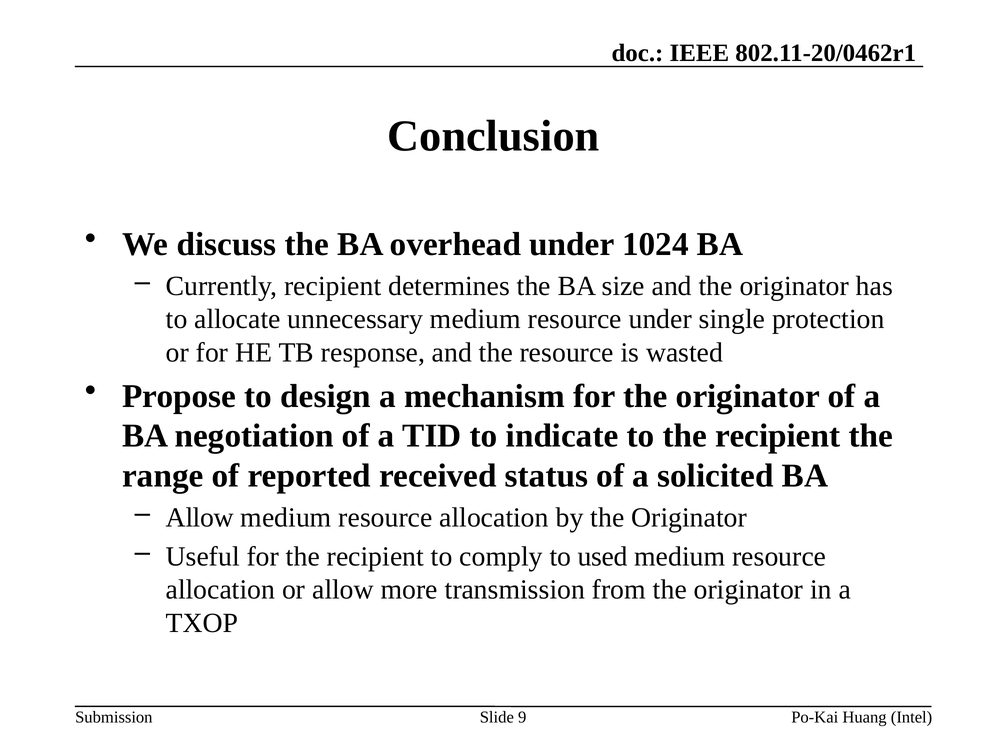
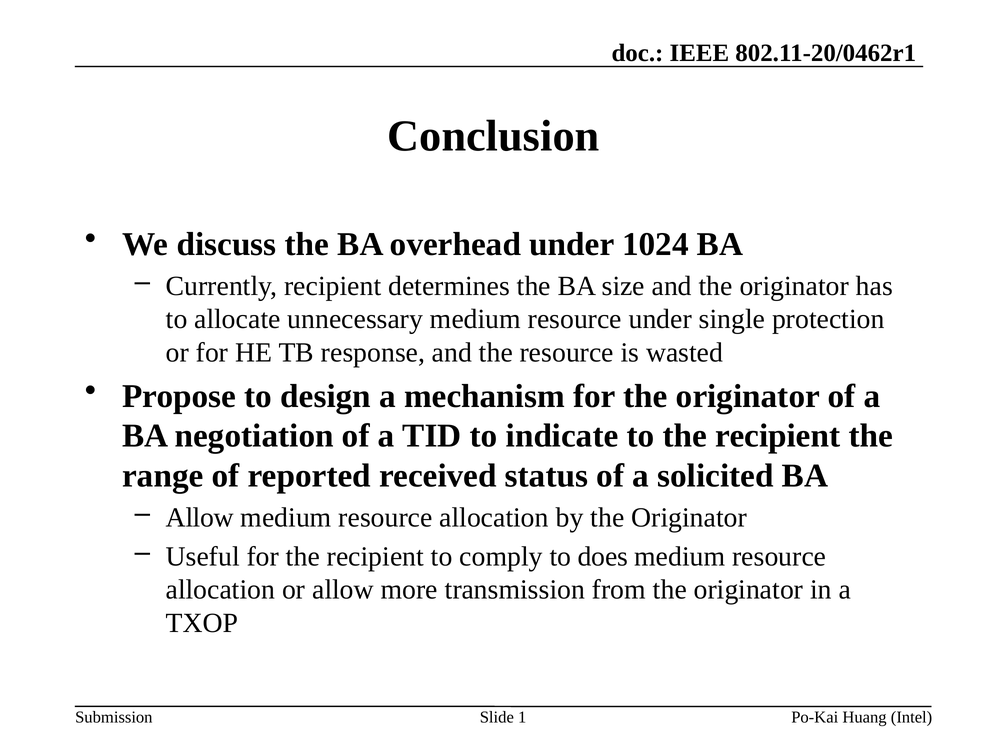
used: used -> does (603, 557)
9: 9 -> 1 (522, 718)
